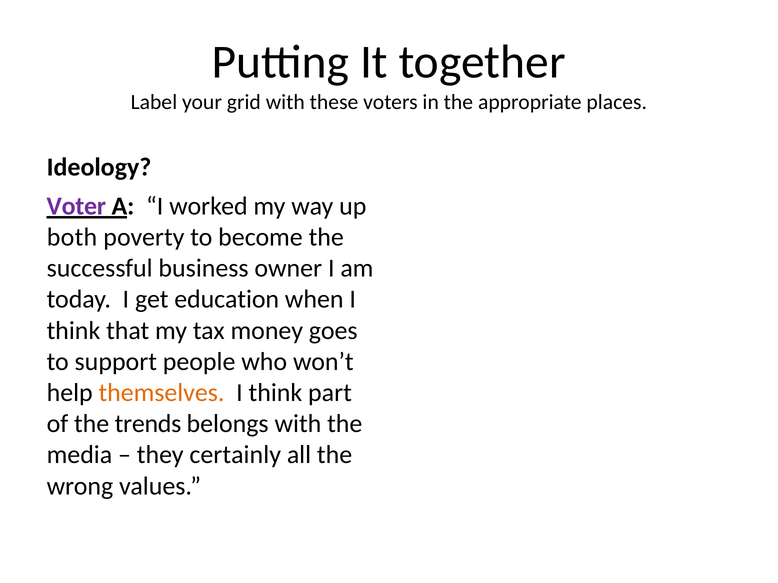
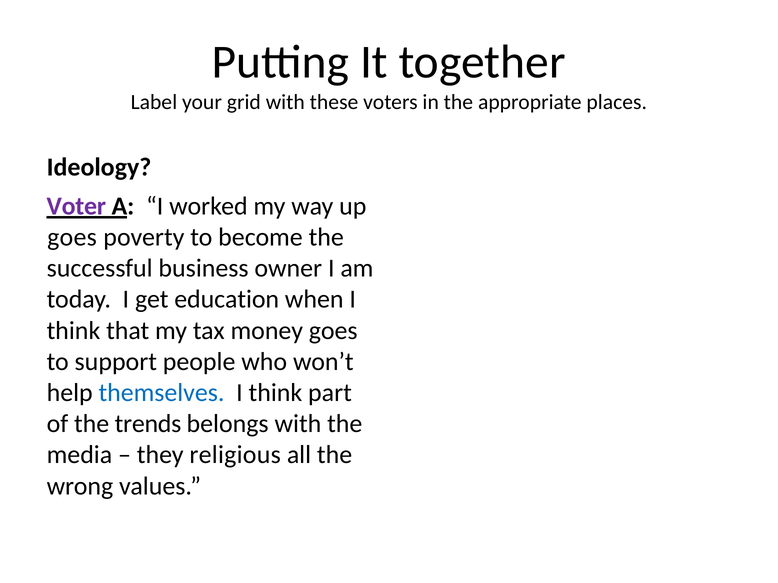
both: both -> goes (72, 237)
themselves colour: orange -> blue (161, 393)
certainly: certainly -> religious (235, 455)
